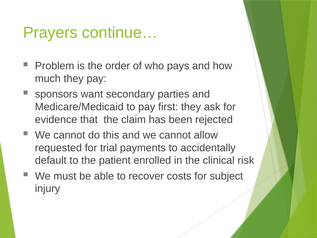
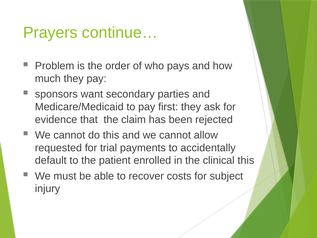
clinical risk: risk -> this (246, 160)
